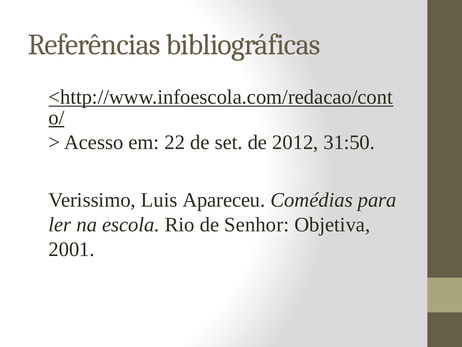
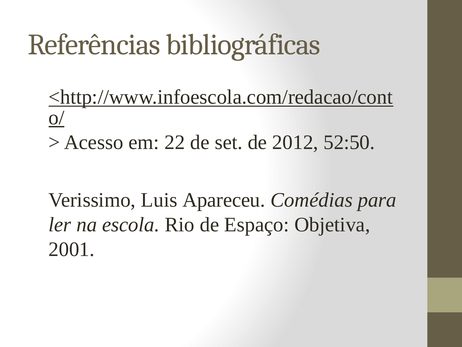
31:50: 31:50 -> 52:50 (349, 142)
Senhor: Senhor -> Espaço (257, 224)
